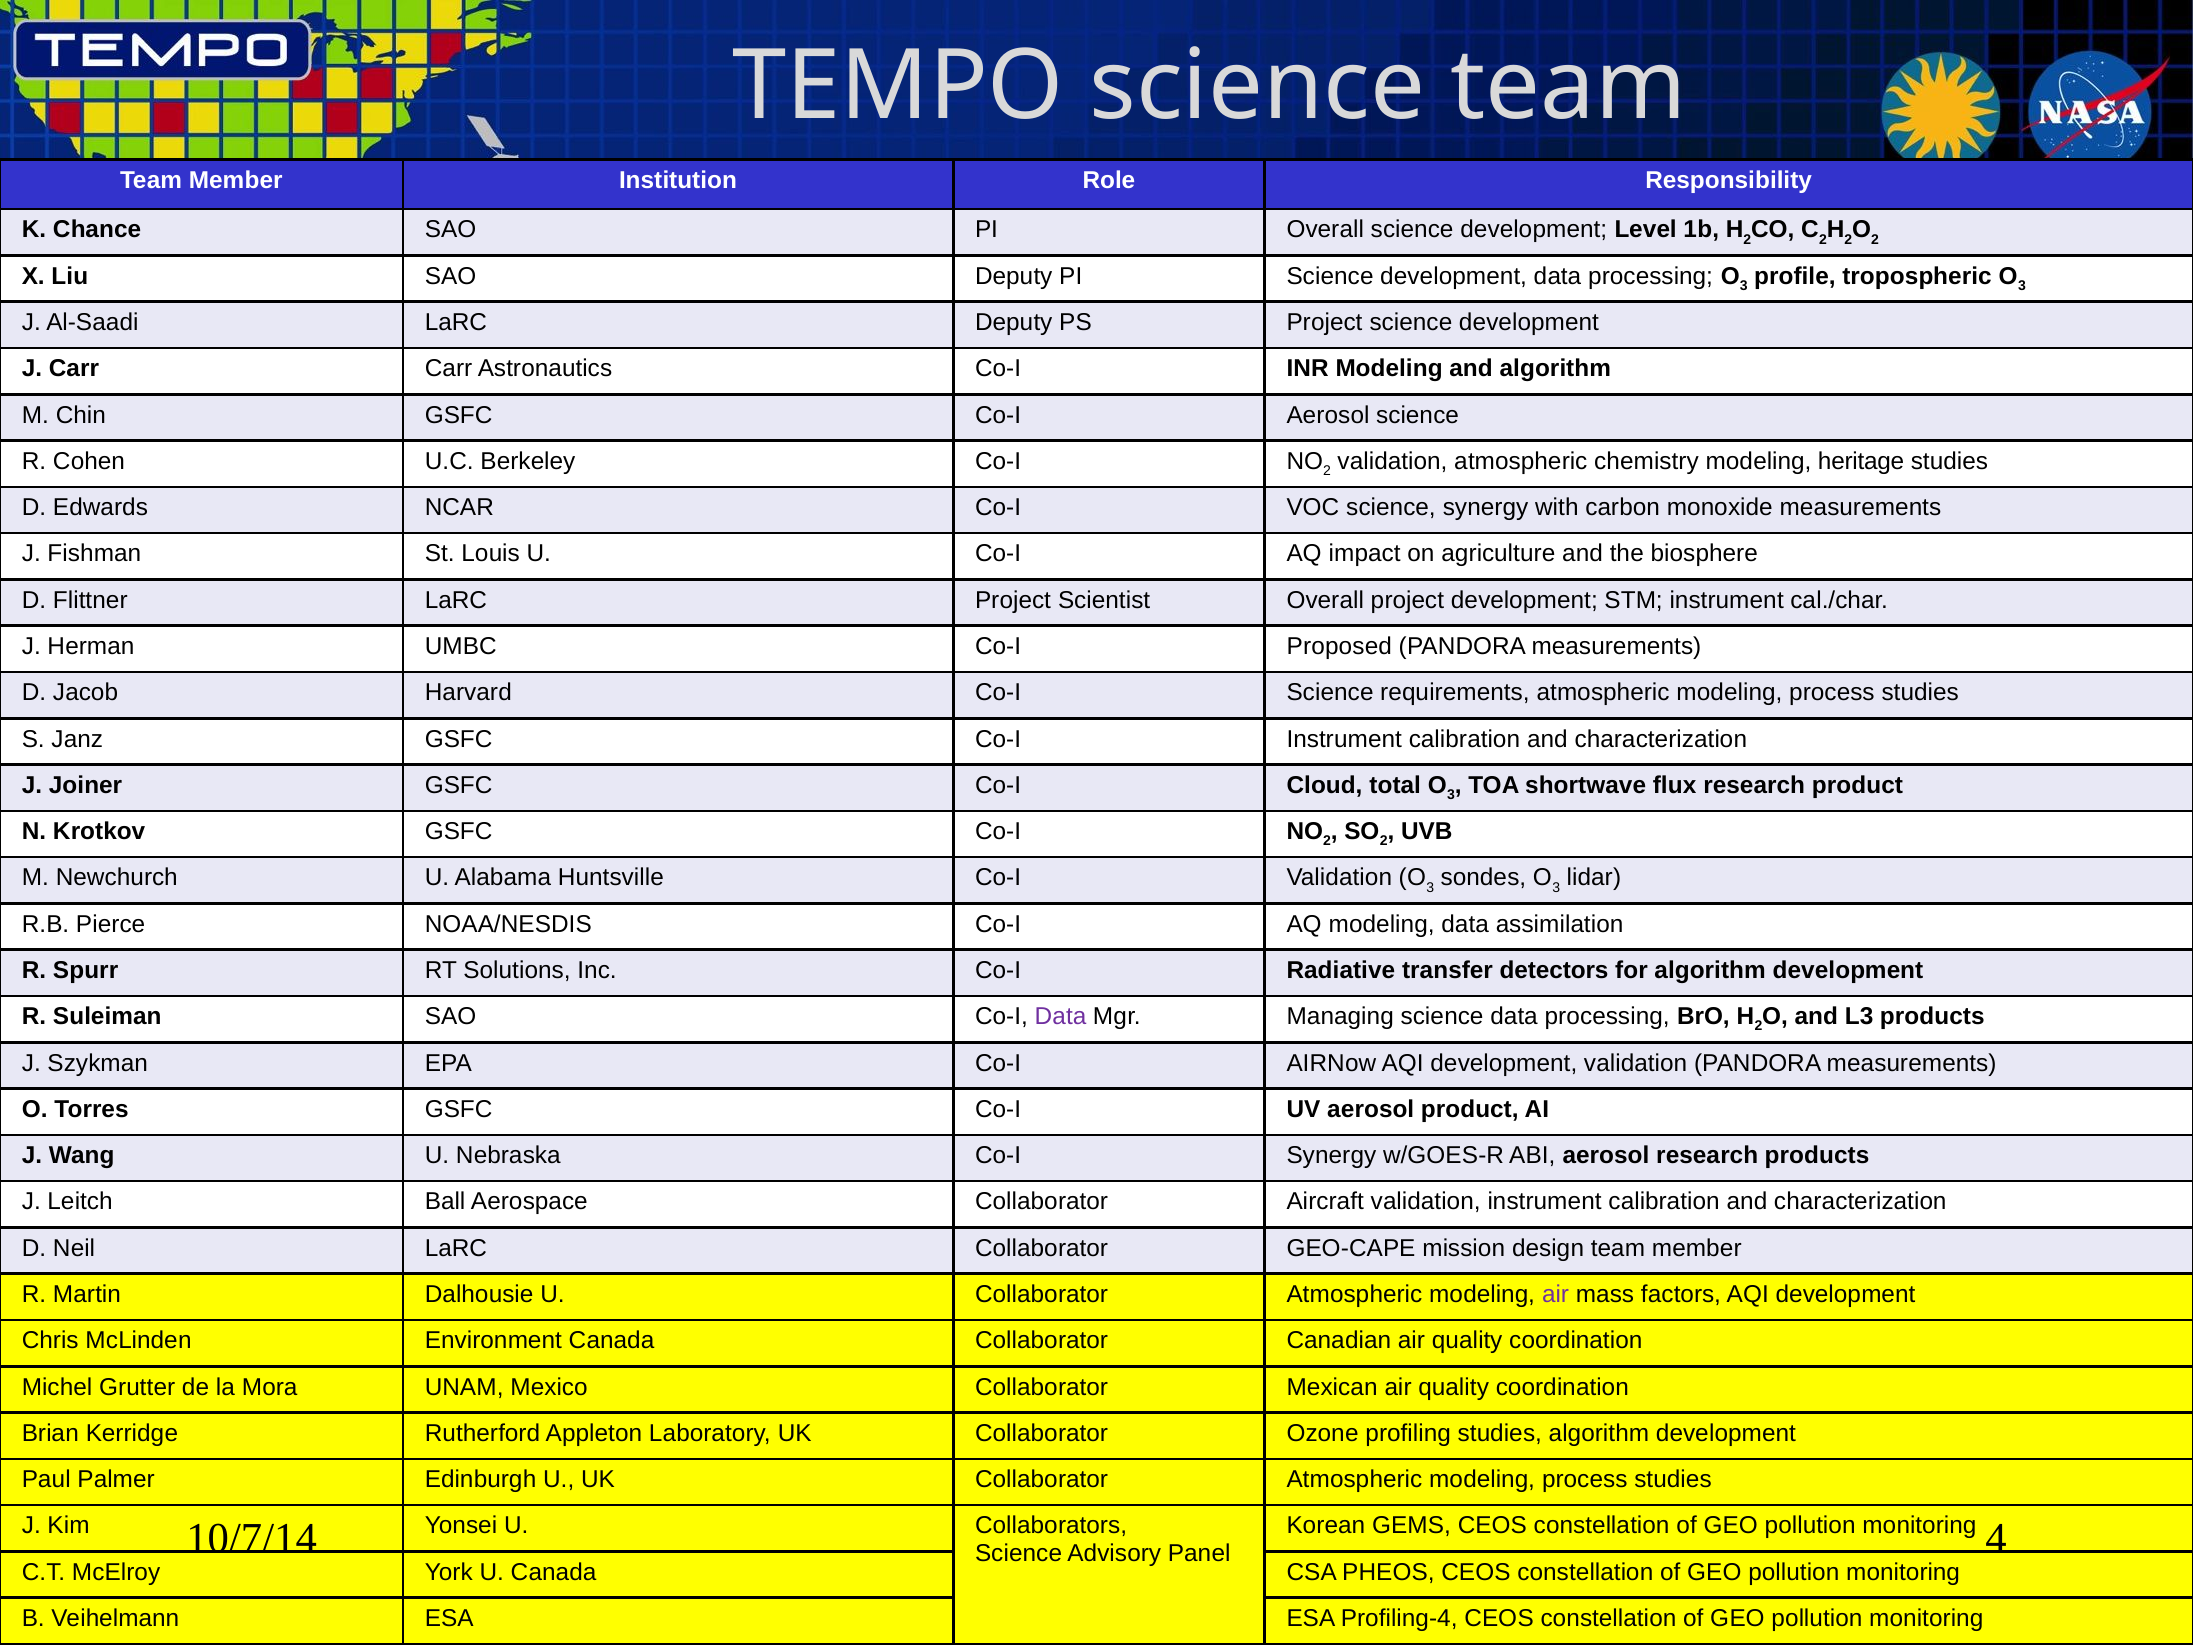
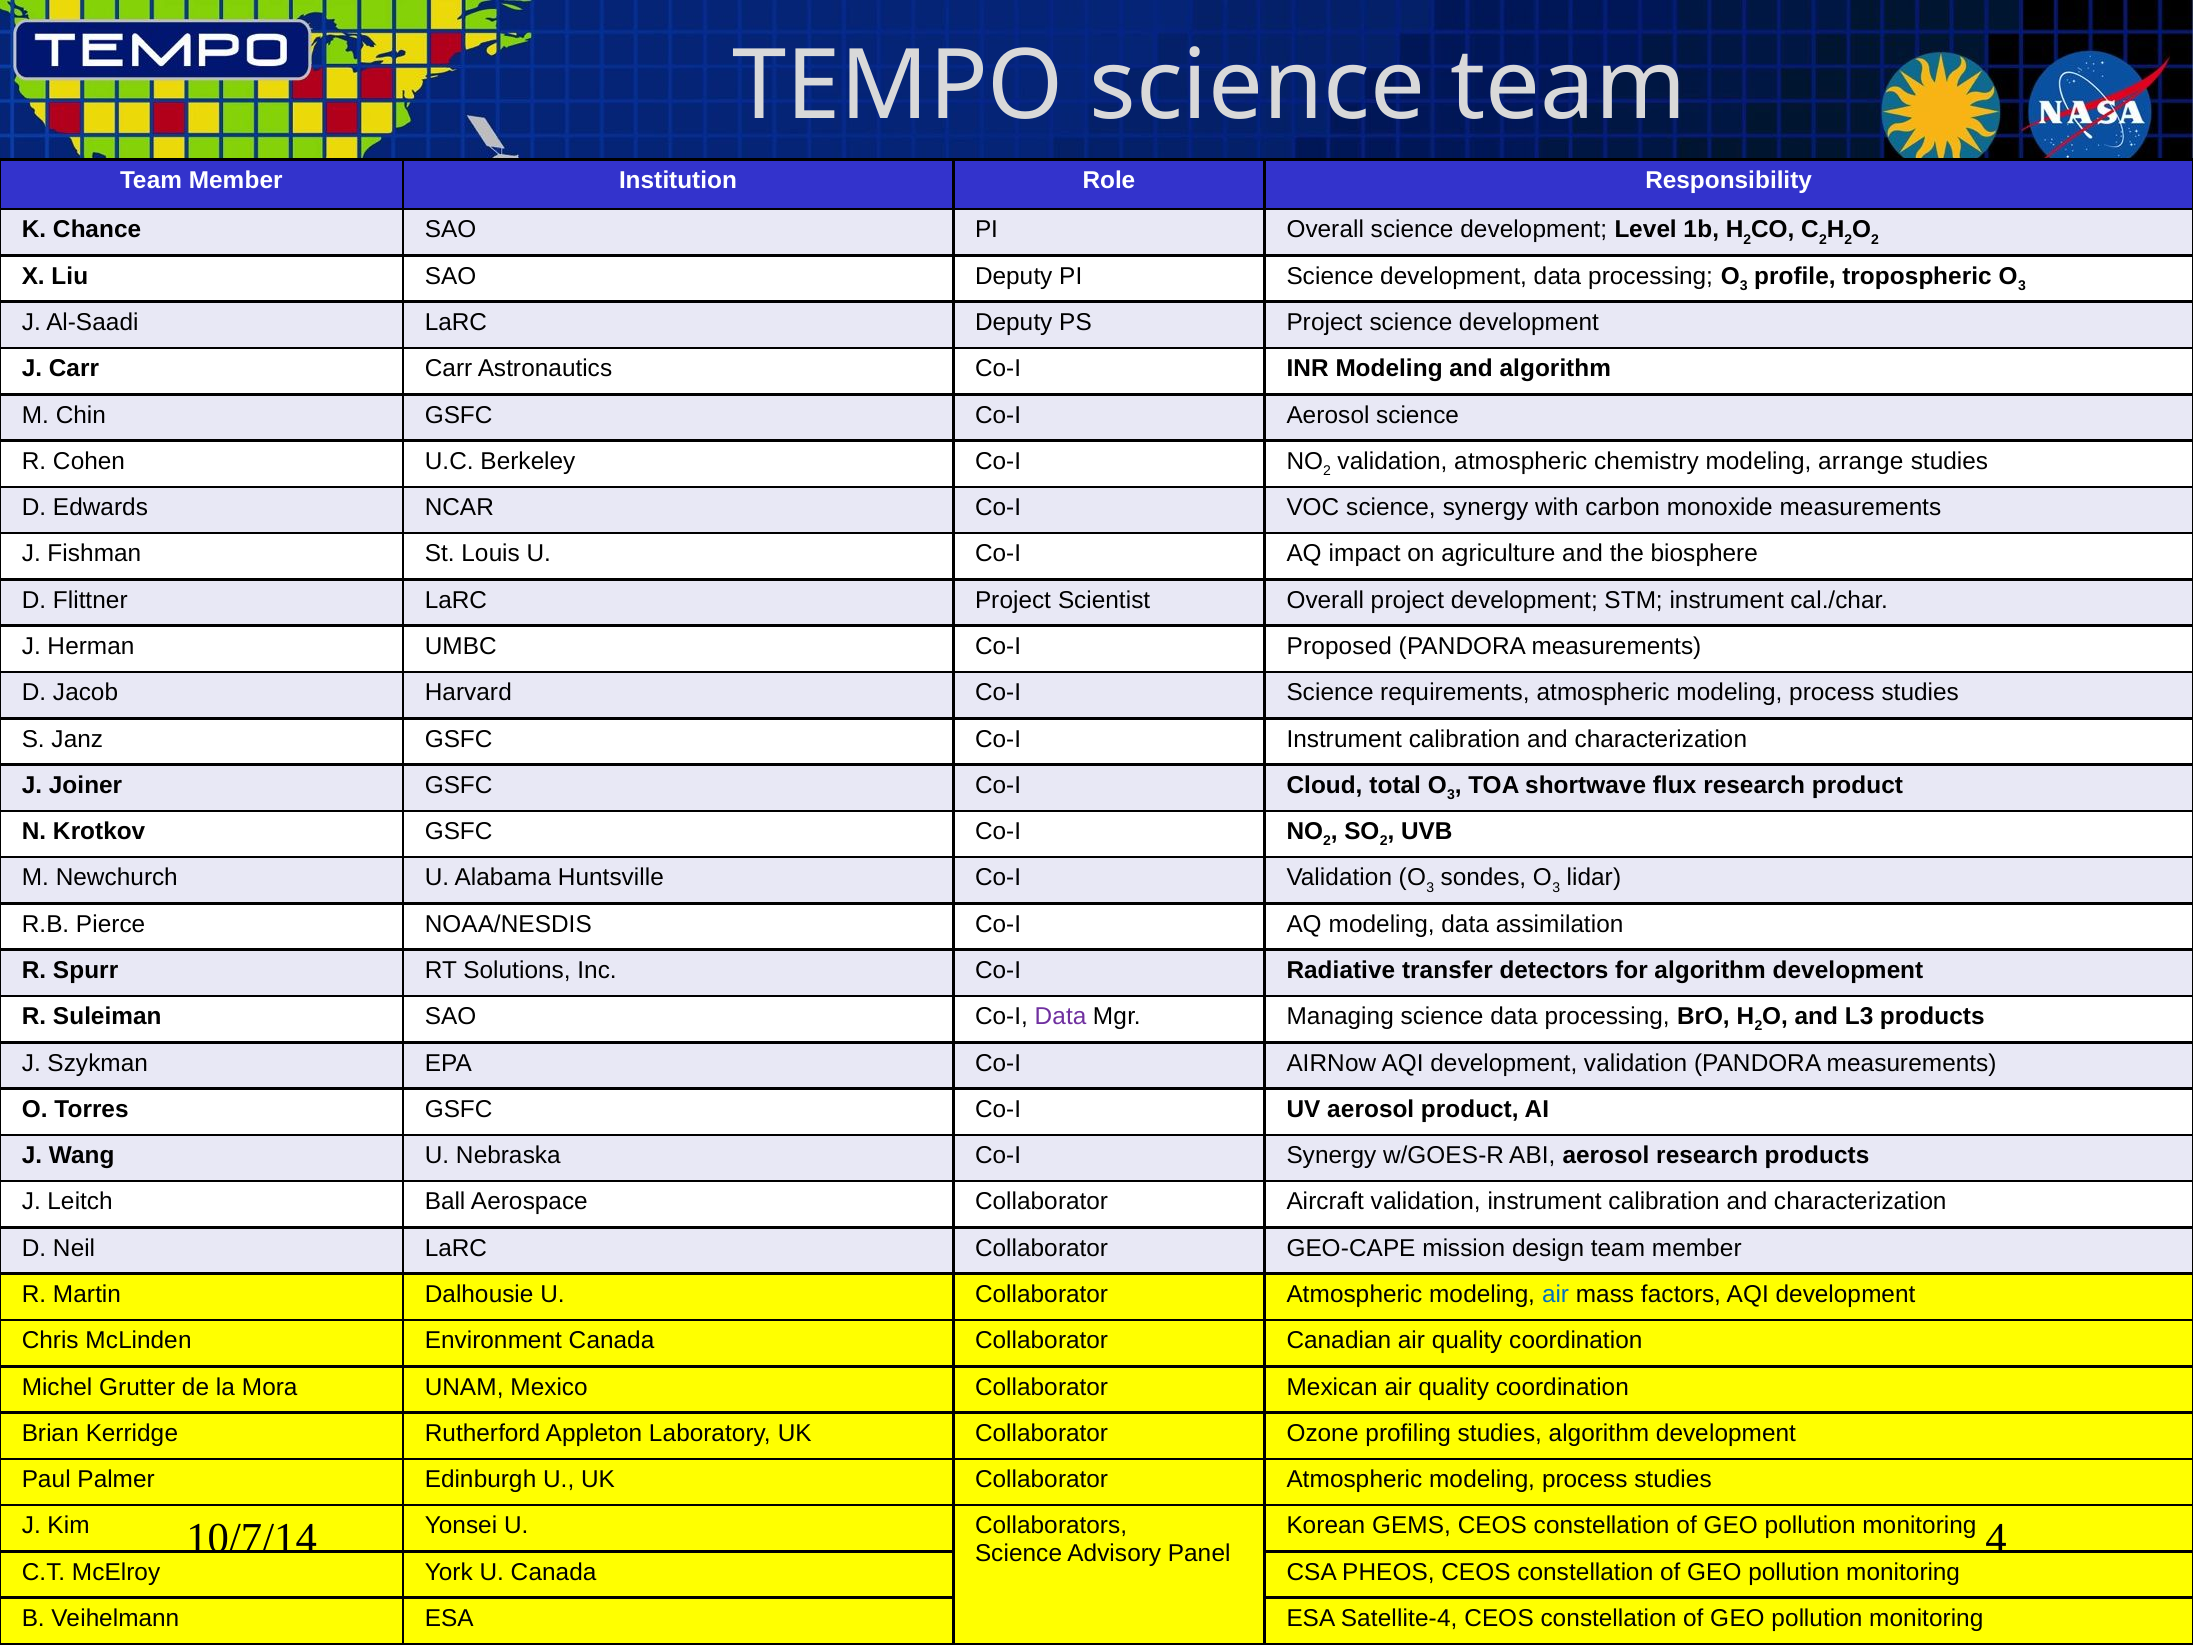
heritage: heritage -> arrange (1861, 461)
air colour: purple -> blue (1556, 1294)
Profiling-4: Profiling-4 -> Satellite-4 (1399, 1618)
